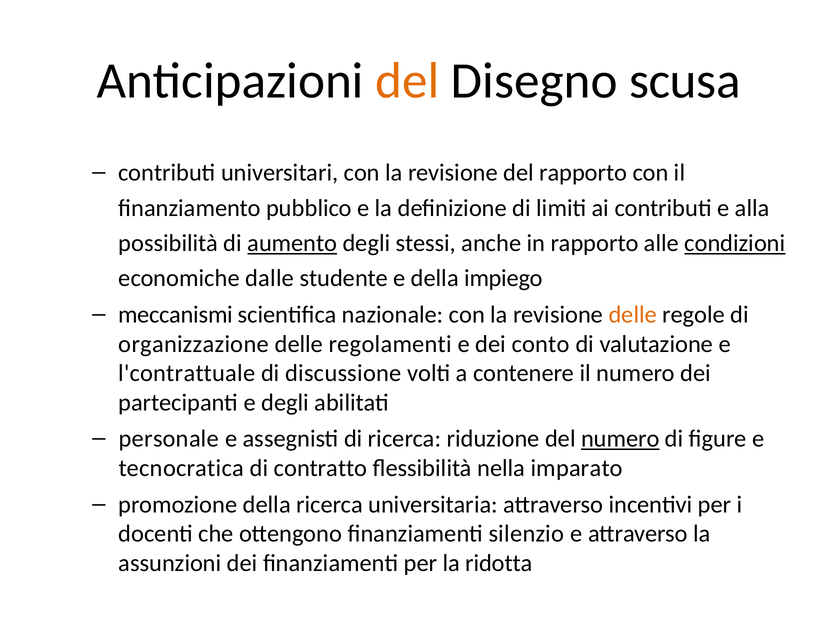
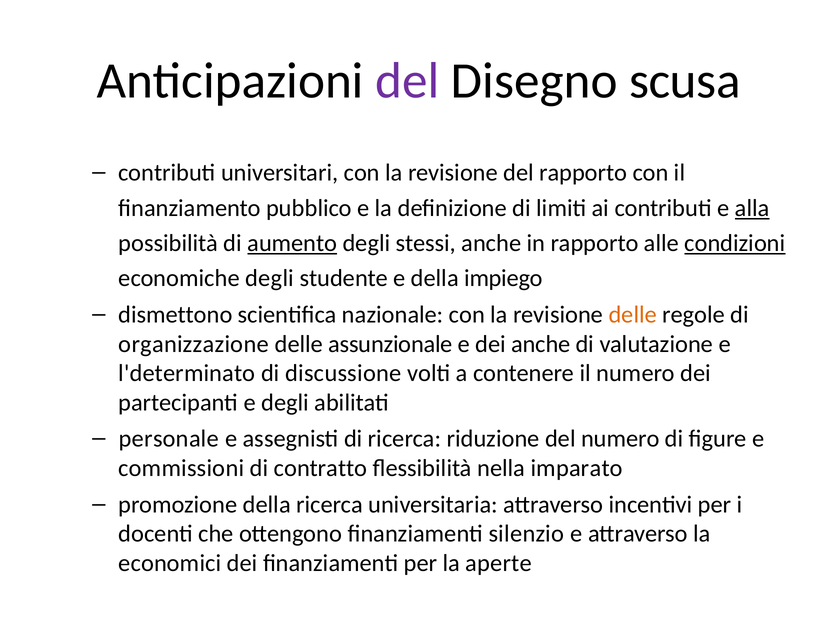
del colour: orange -> purple (407, 81)
alla underline: none -> present (752, 208)
economiche dalle: dalle -> degli (270, 279)
meccanismi: meccanismi -> dismettono (175, 315)
regolamenti: regolamenti -> assunzionale (390, 344)
dei conto: conto -> anche (541, 344)
l'contrattuale: l'contrattuale -> l'determinato (187, 374)
numero underline: present -> none (620, 439)
tecnocratica: tecnocratica -> commissioni (181, 469)
assunzioni: assunzioni -> economici (170, 564)
ridotta: ridotta -> aperte (499, 564)
